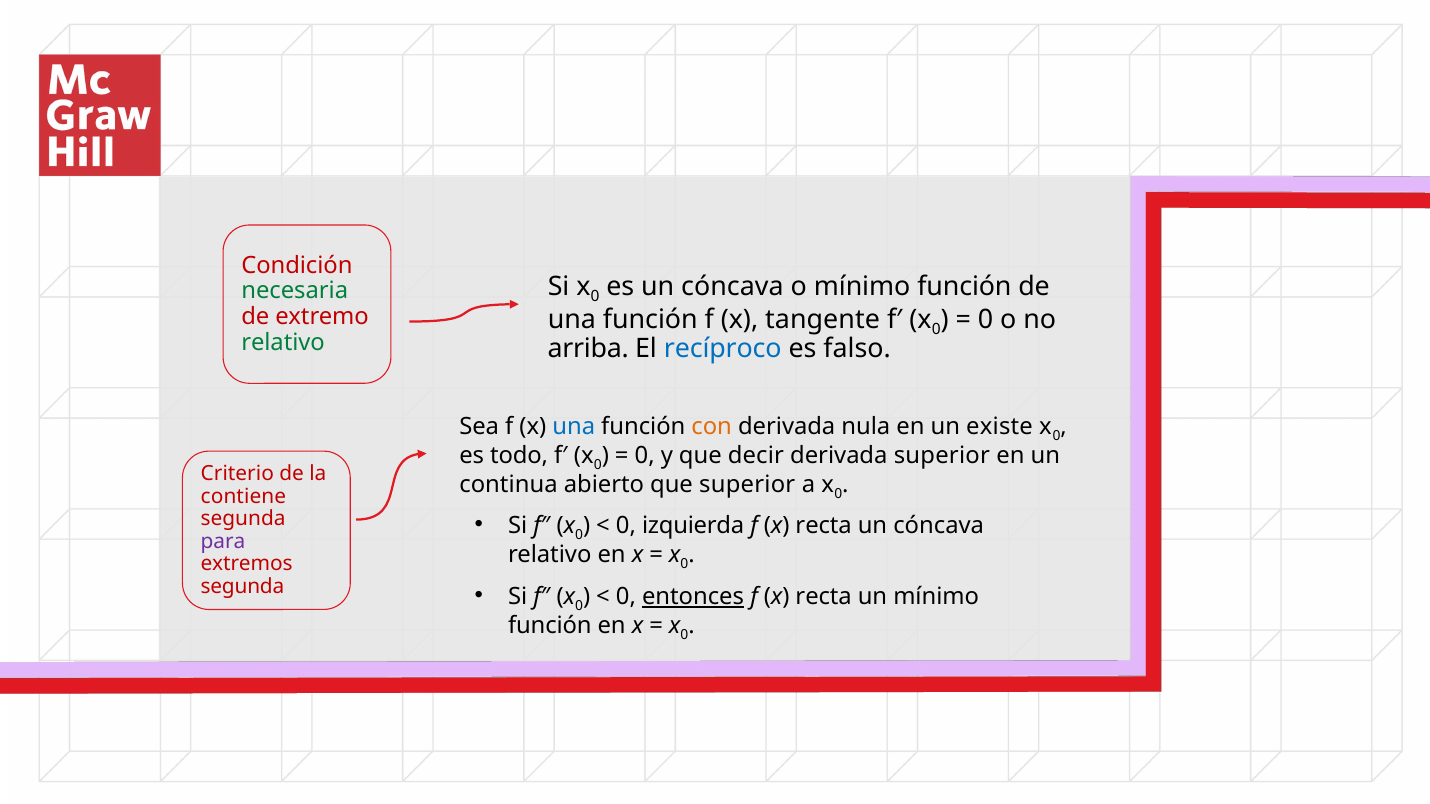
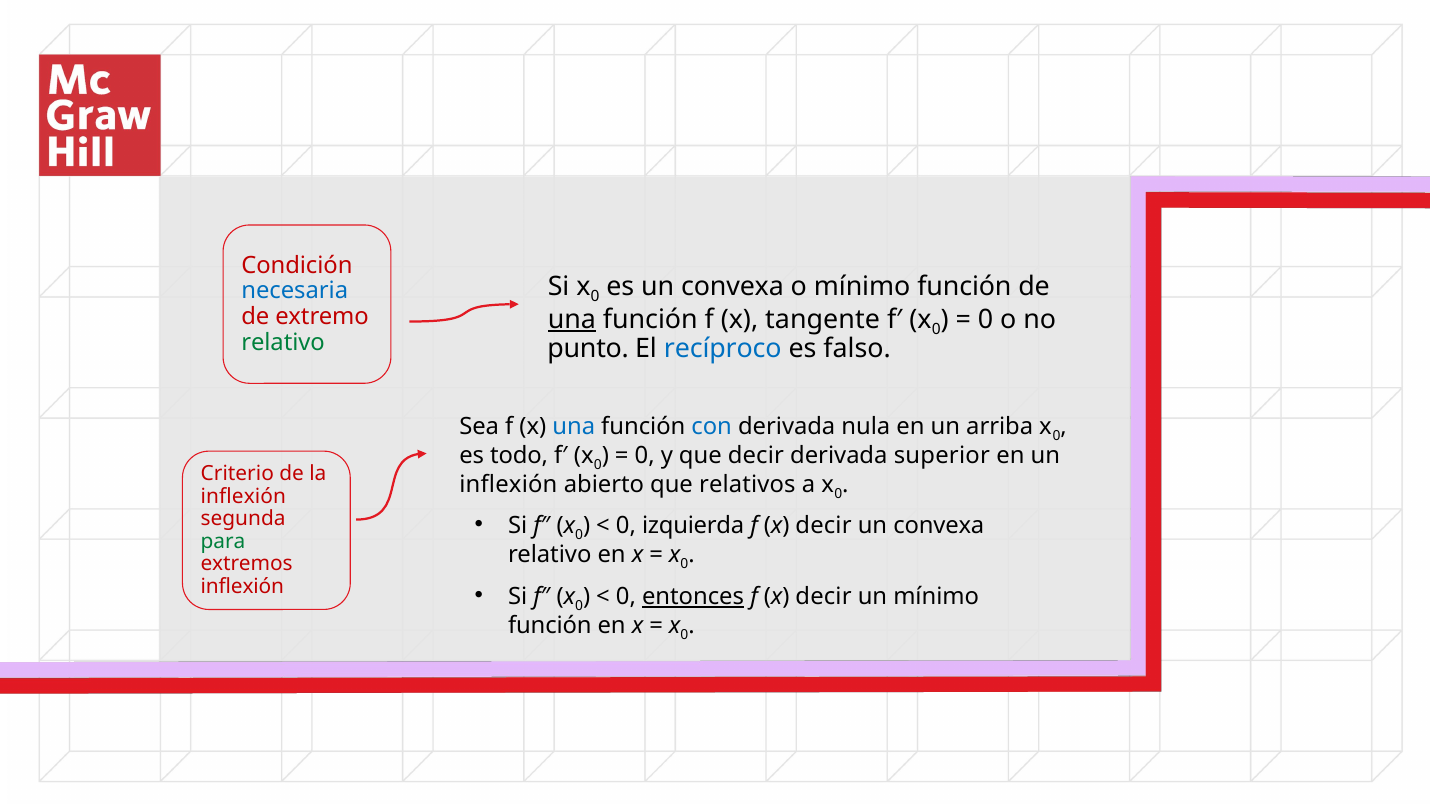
es un cóncava: cóncava -> convexa (732, 286)
necesaria colour: green -> blue (295, 291)
una underline: none -> present (572, 319)
arriba: arriba -> punto (588, 349)
con colour: orange -> blue (712, 427)
existe: existe -> arriba (1000, 427)
continua: continua -> inflexión (508, 485)
que superior: superior -> relativos (747, 485)
contiene: contiene -> inflexión (243, 497)
recta: recta -> decir (824, 526)
cóncava: cóncava -> convexa (939, 526)
para colour: purple -> green (223, 542)
segunda: segunda -> inflexión (242, 587)
recta: recta -> decir (824, 597)
